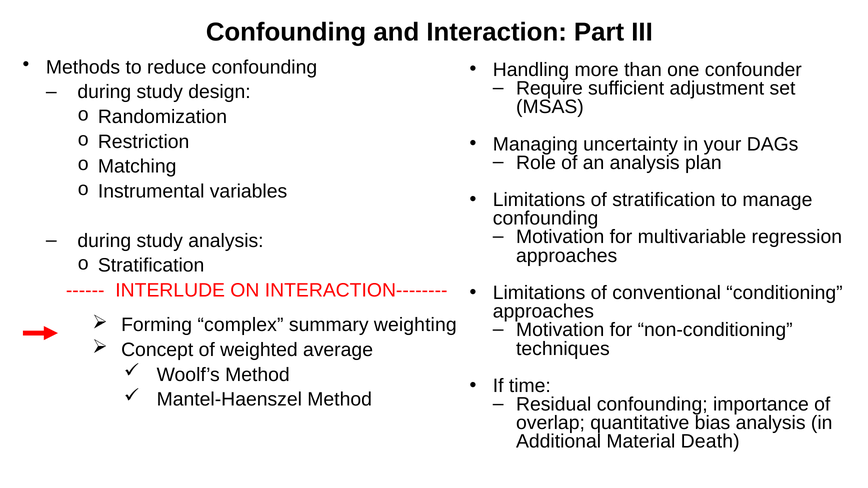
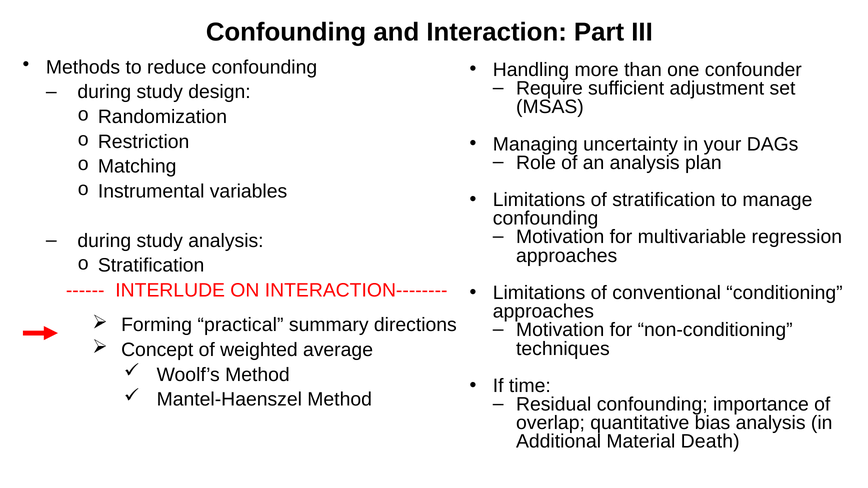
complex: complex -> practical (240, 325)
weighting: weighting -> directions (415, 325)
